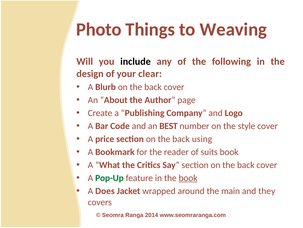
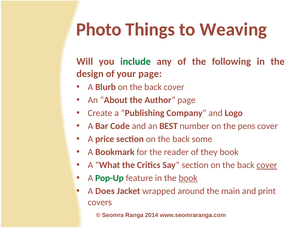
include colour: black -> green (136, 61)
your clear: clear -> page (150, 73)
style: style -> pens (247, 126)
using: using -> some (202, 139)
suits: suits -> they (209, 152)
cover underline: none -> present (267, 165)
they: they -> print (267, 190)
